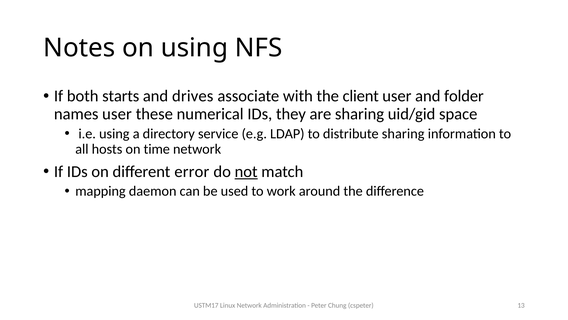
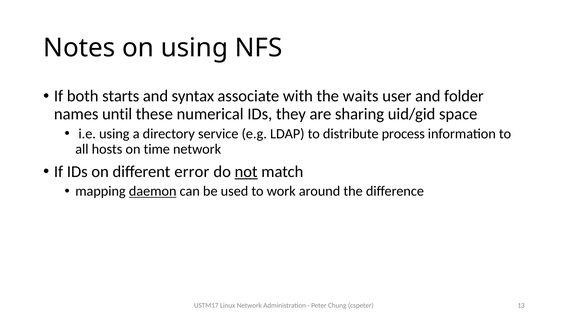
drives: drives -> syntax (193, 96)
client: client -> waits (361, 96)
names user: user -> until (117, 114)
distribute sharing: sharing -> process (403, 134)
daemon underline: none -> present (153, 191)
